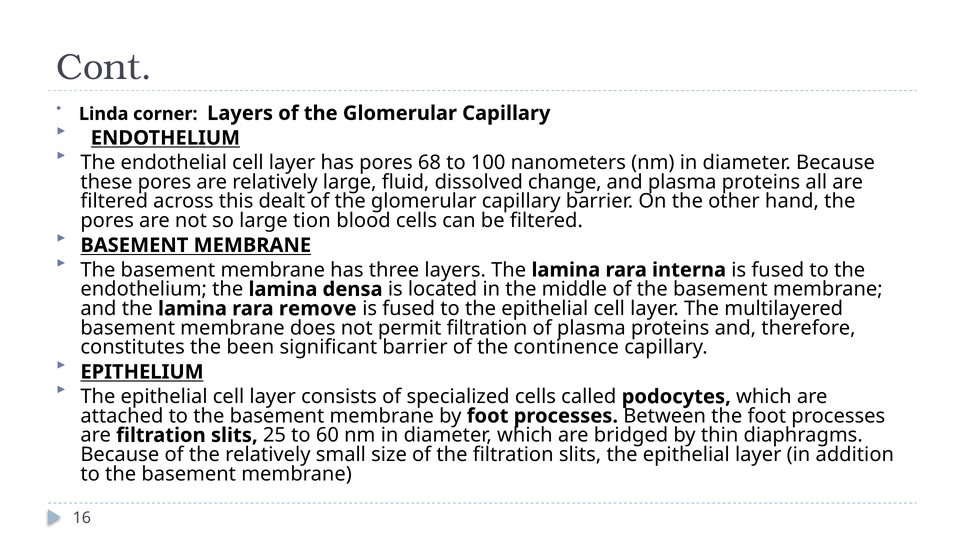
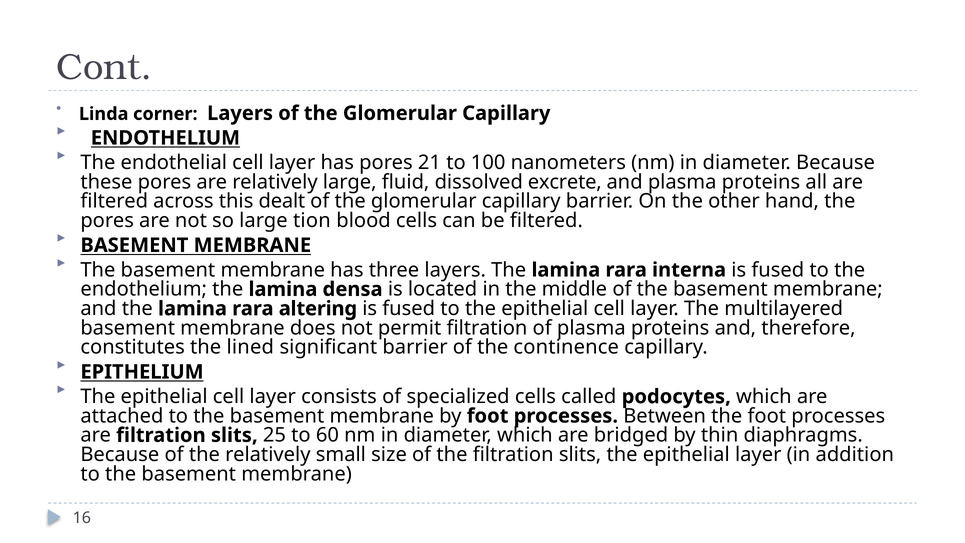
68: 68 -> 21 (429, 163)
change: change -> excrete (565, 182)
remove: remove -> altering (318, 309)
been: been -> lined (250, 347)
